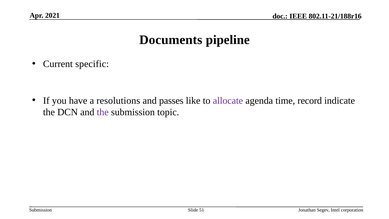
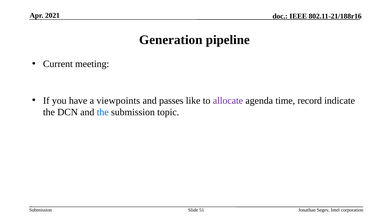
Documents: Documents -> Generation (171, 40)
specific: specific -> meeting (92, 64)
resolutions: resolutions -> viewpoints (118, 100)
the colour: purple -> blue (103, 112)
